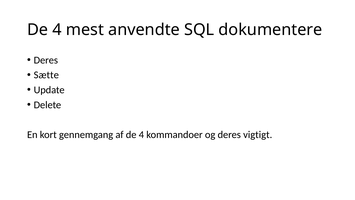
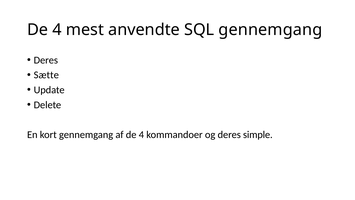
SQL dokumentere: dokumentere -> gennemgang (270, 30)
vigtigt: vigtigt -> simple (258, 134)
